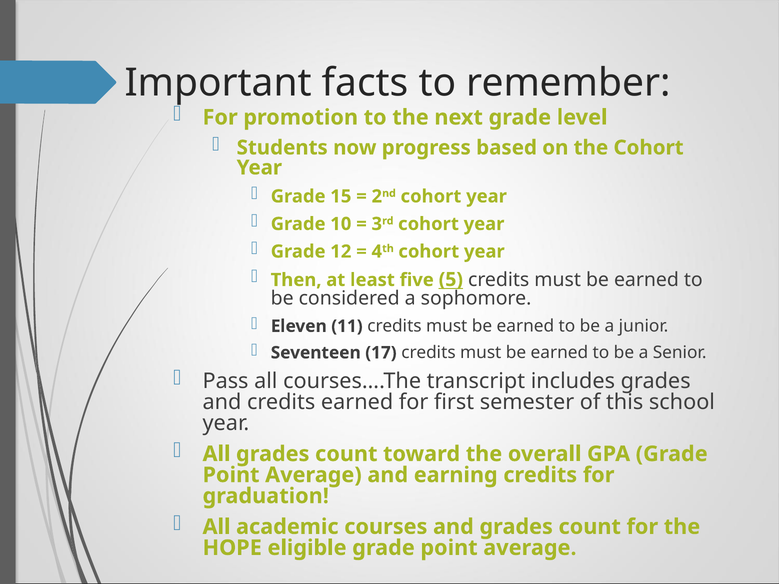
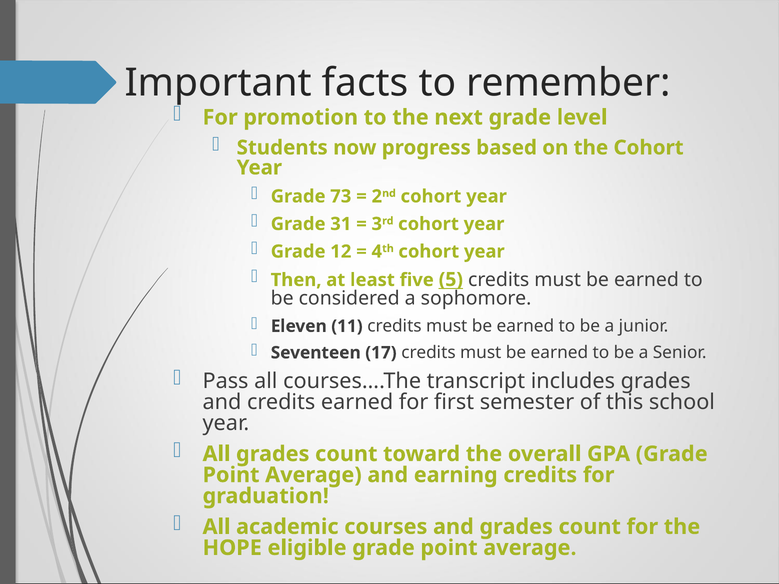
15: 15 -> 73 (341, 196)
10: 10 -> 31 (341, 224)
